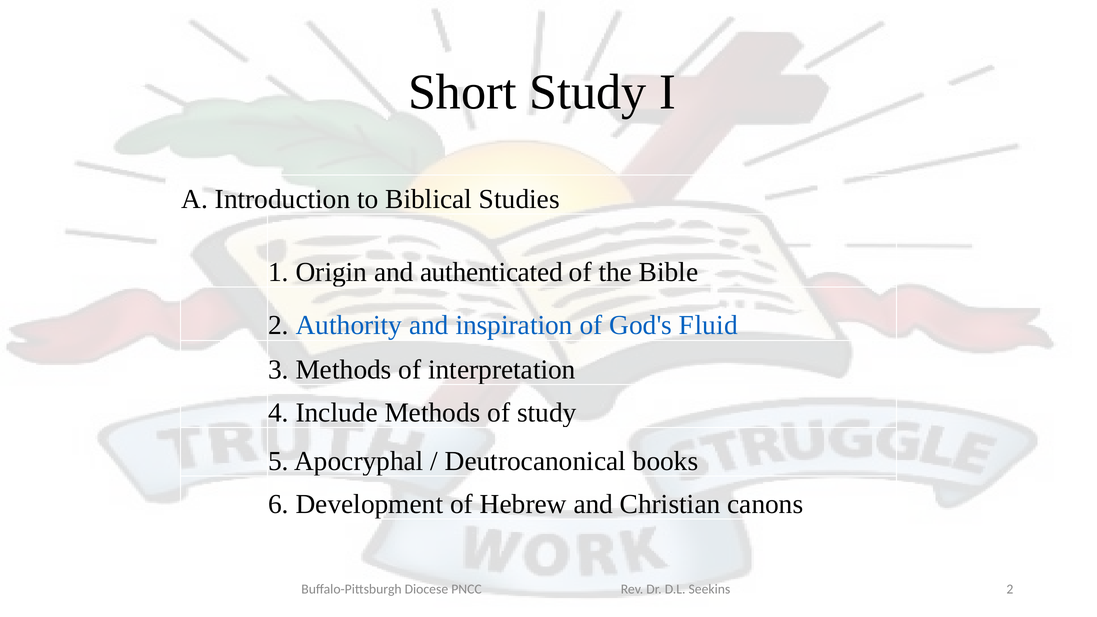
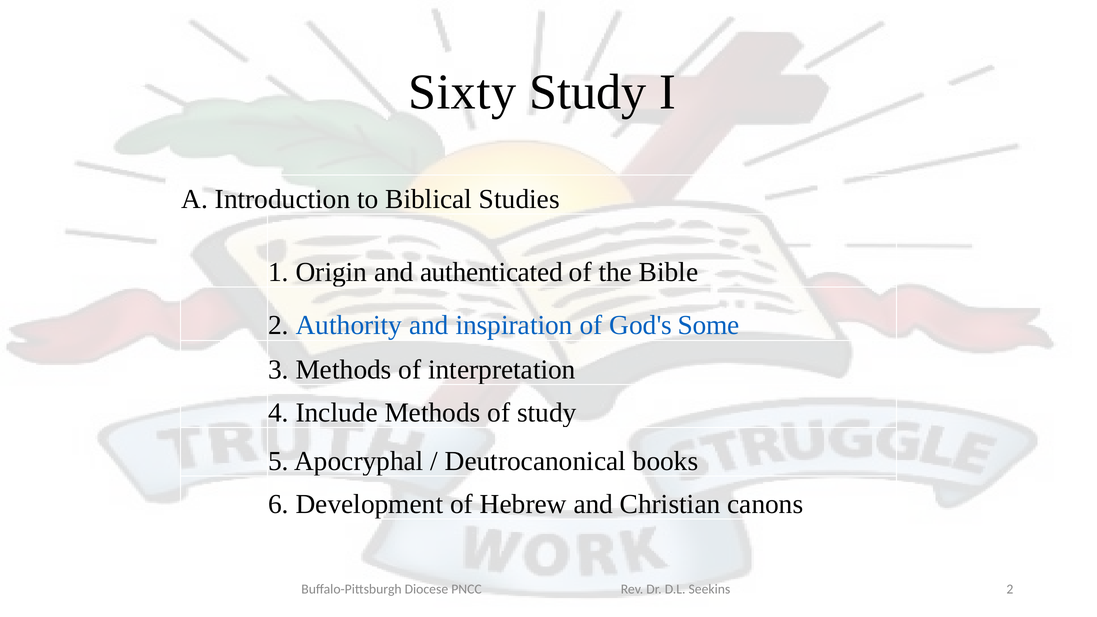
Short: Short -> Sixty (462, 92)
Fluid: Fluid -> Some (709, 325)
